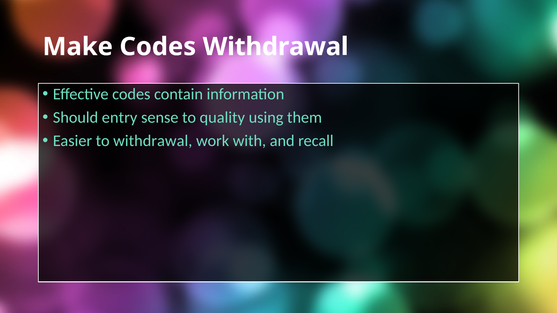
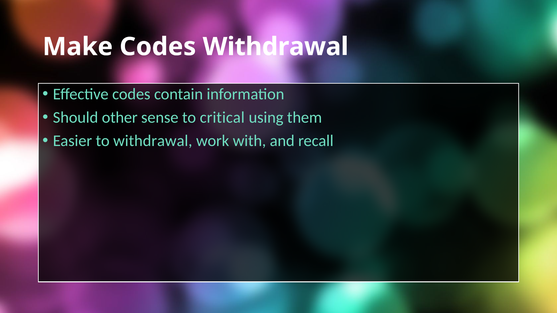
entry: entry -> other (120, 118)
quality: quality -> critical (222, 118)
